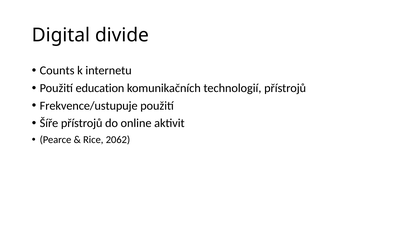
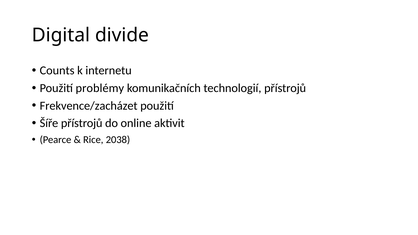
education: education -> problémy (100, 88)
Frekvence/ustupuje: Frekvence/ustupuje -> Frekvence/zacházet (89, 106)
2062: 2062 -> 2038 (118, 140)
